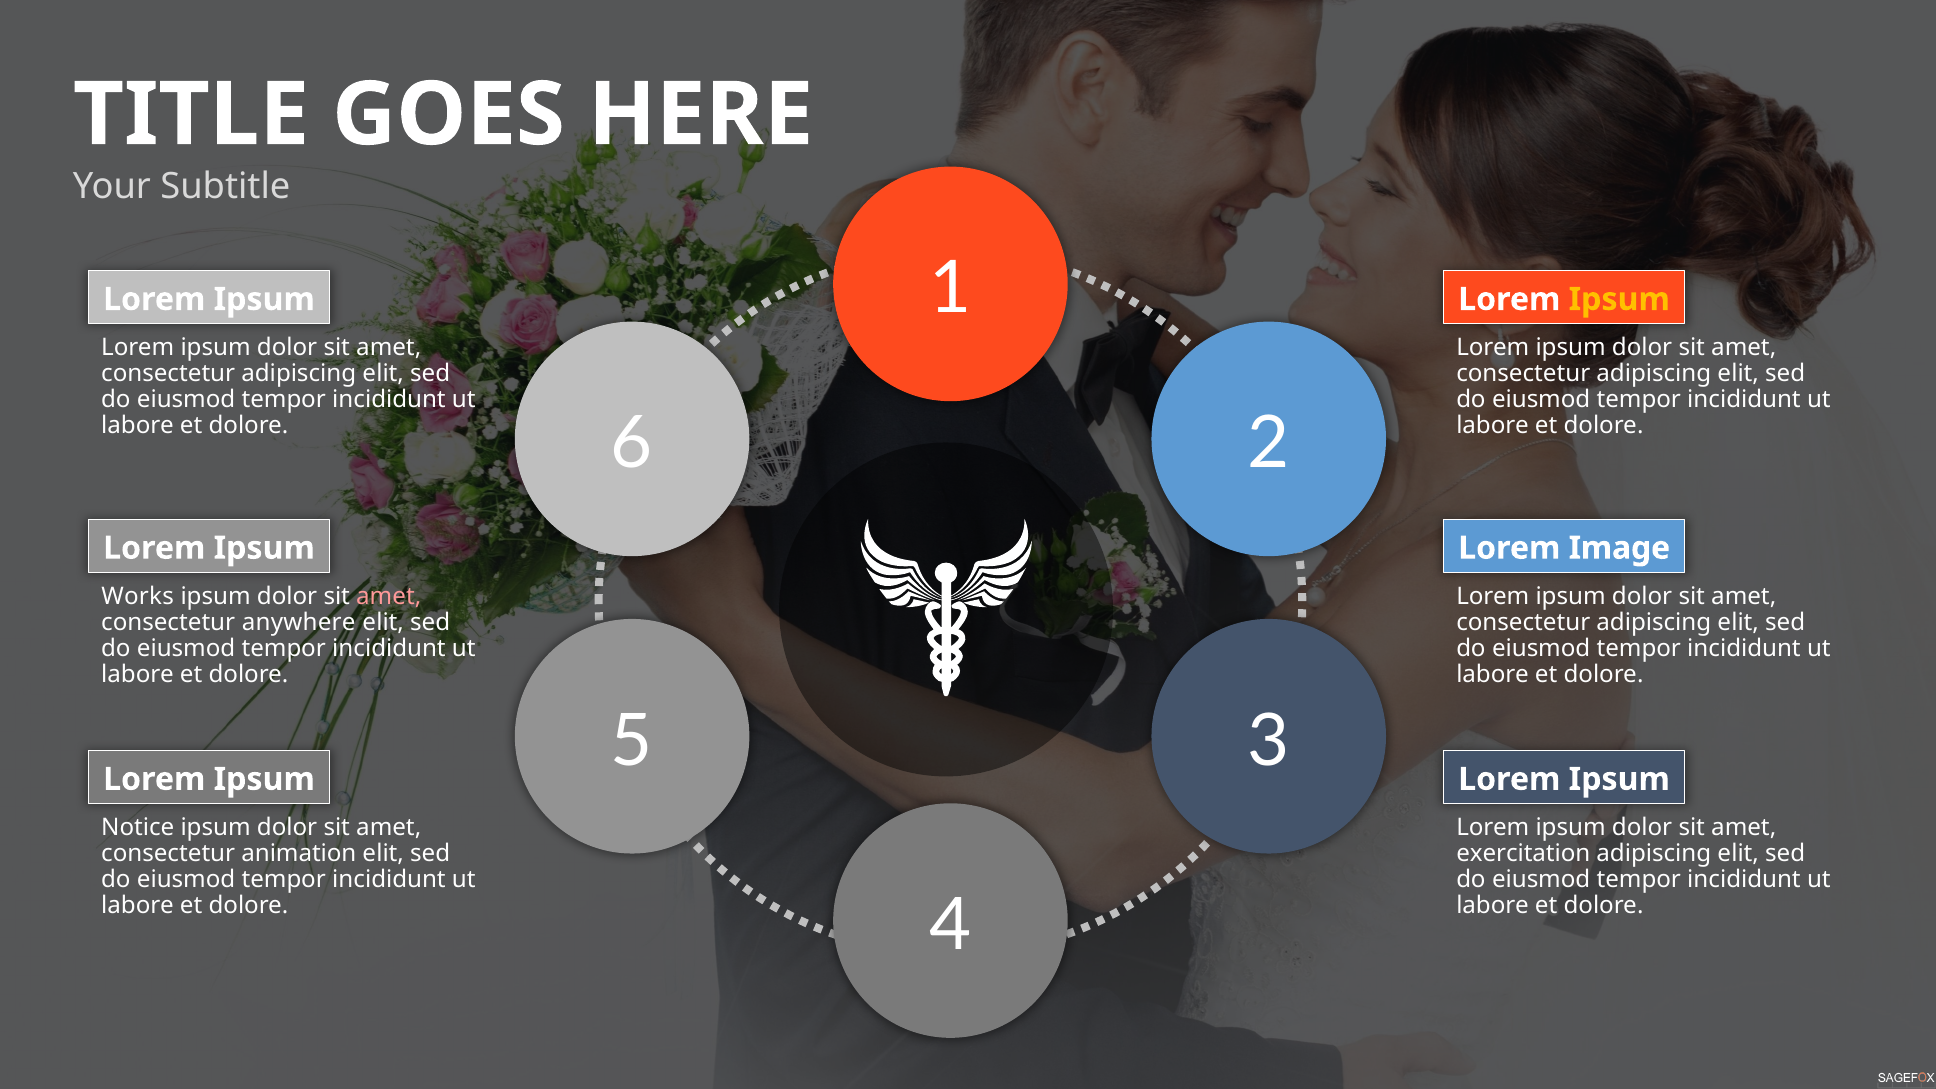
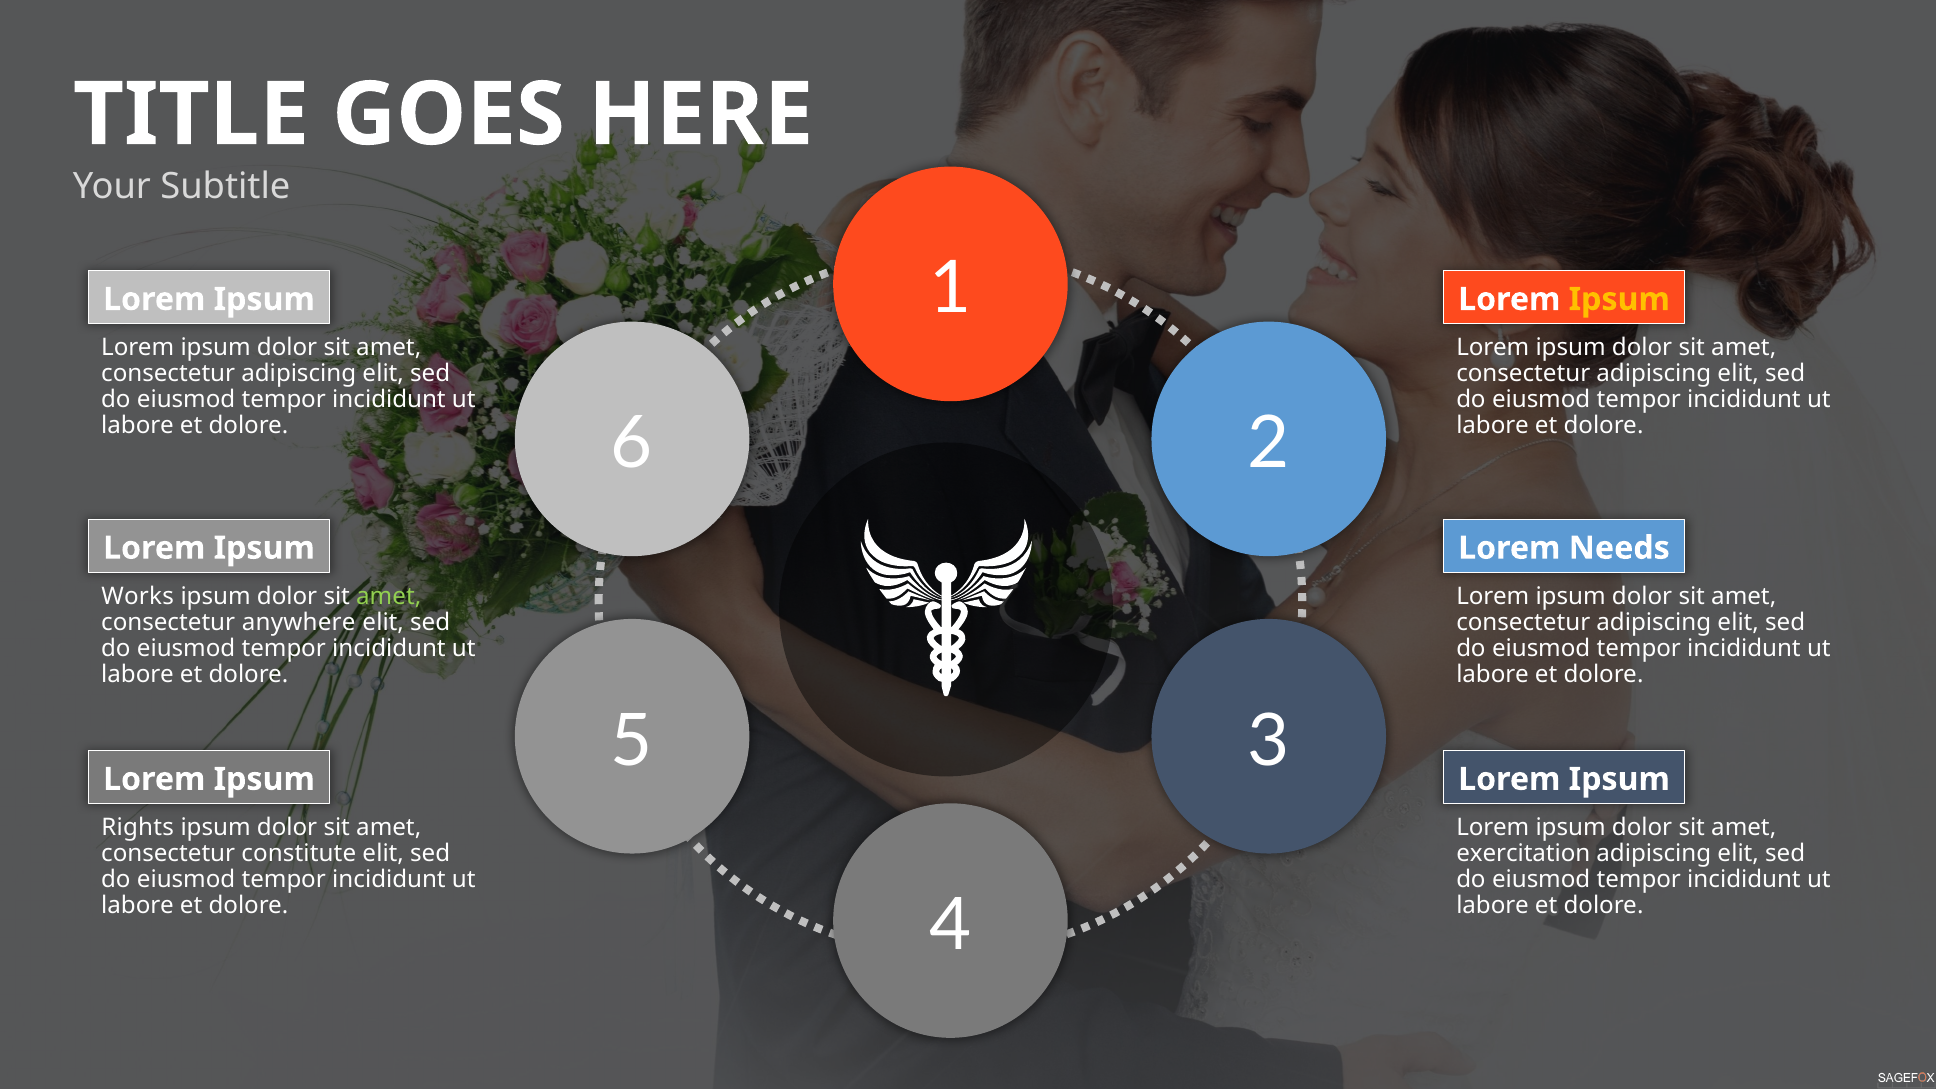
Image: Image -> Needs (1619, 548)
amet colour: pink -> light green (389, 596)
Notice: Notice -> Rights (138, 827)
animation: animation -> constitute (299, 853)
